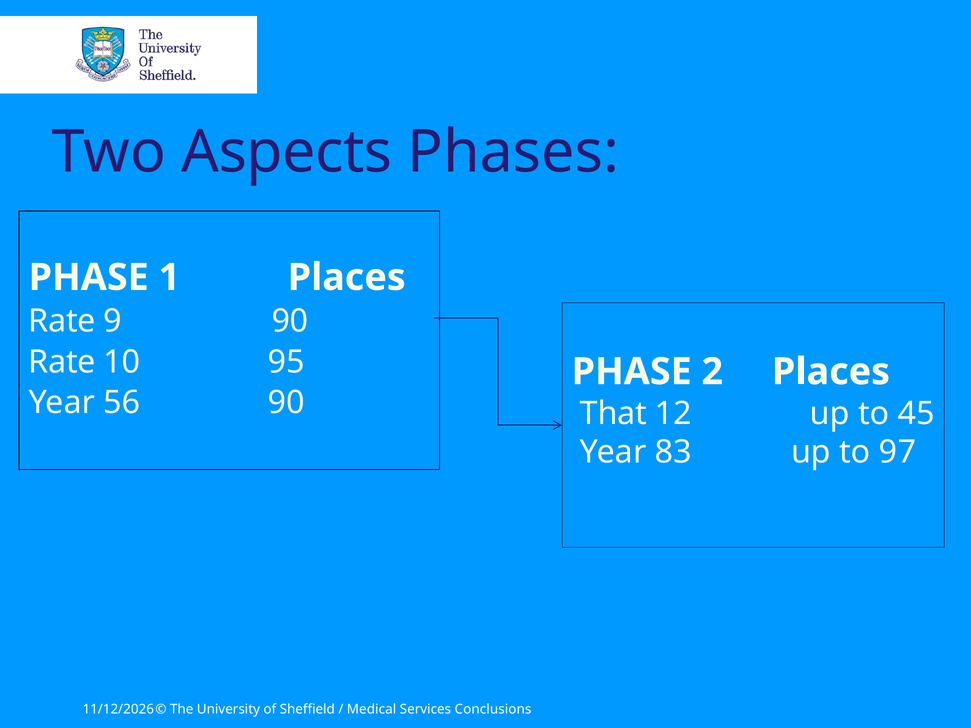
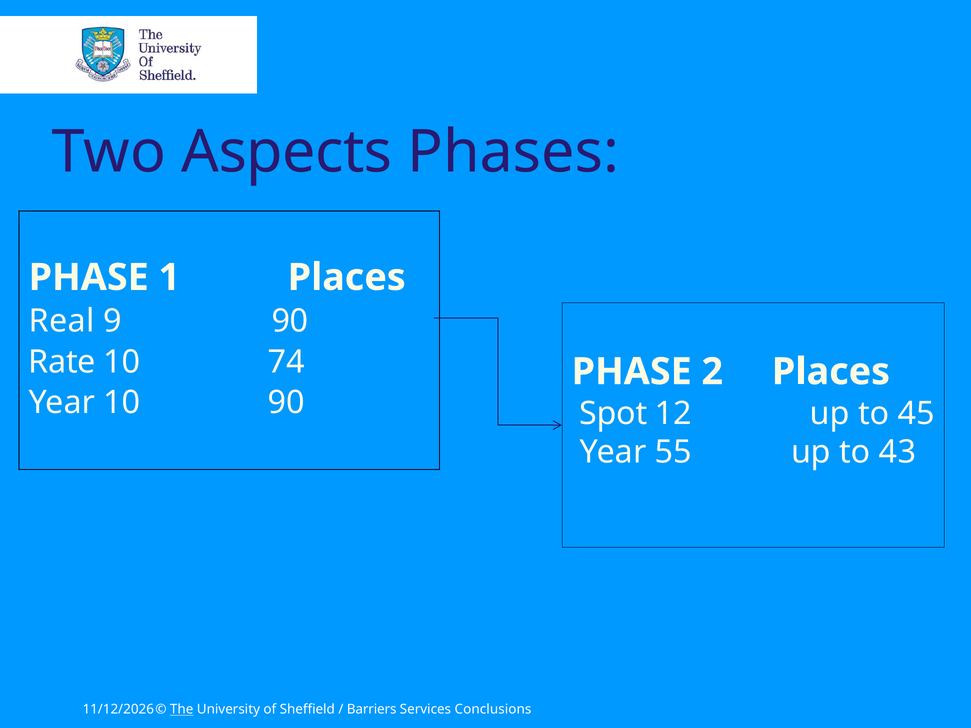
Rate: Rate -> Real (62, 321)
95: 95 -> 74 (286, 362)
Year 56: 56 -> 10 (122, 403)
That: That -> Spot (613, 414)
83: 83 -> 55 (673, 452)
97: 97 -> 43 (897, 452)
The underline: none -> present (182, 710)
Medical: Medical -> Barriers (372, 710)
